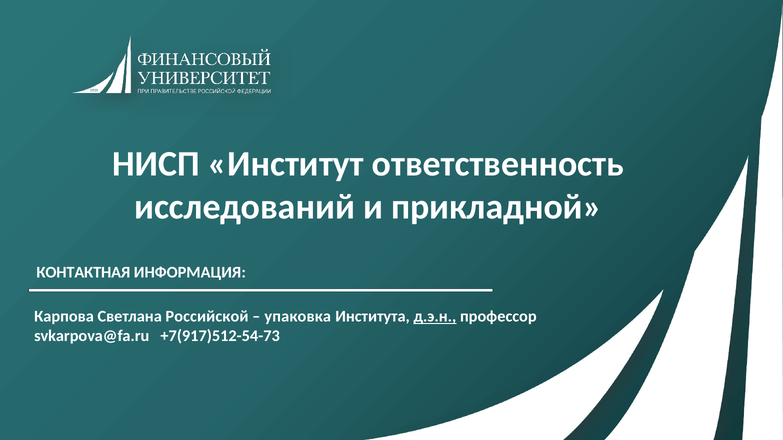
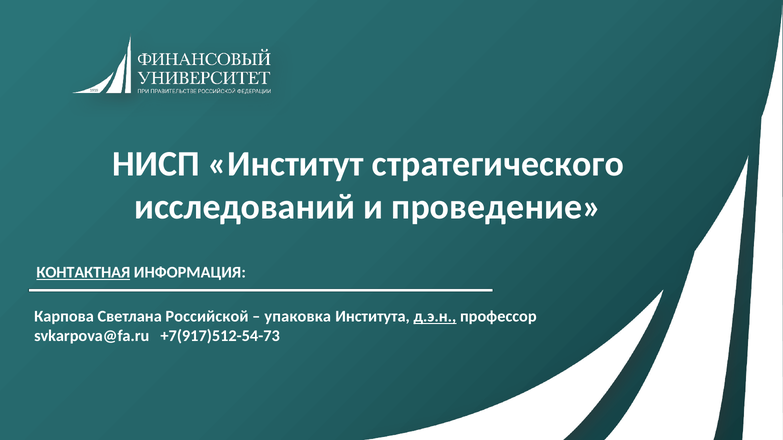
ответственность: ответственность -> стратегического (498, 164)
прикладной: прикладной -> проведение (497, 207)
КОНТАКТНАЯ underline: none -> present (83, 273)
